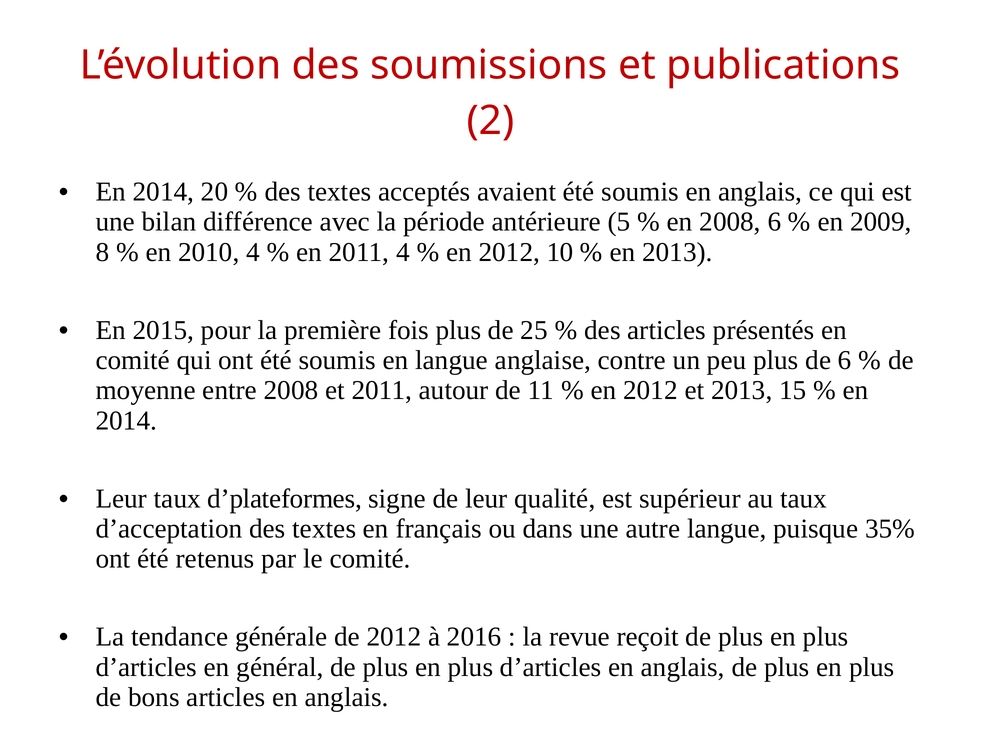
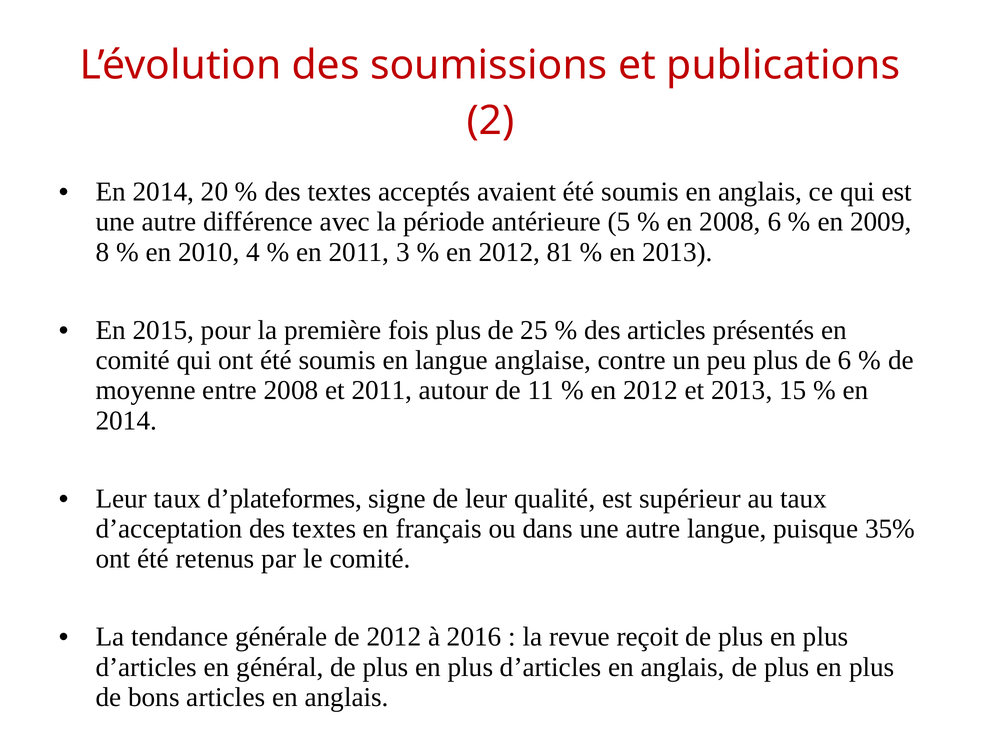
bilan: bilan -> autre (169, 222)
2011 4: 4 -> 3 (403, 252)
10: 10 -> 81 (560, 252)
